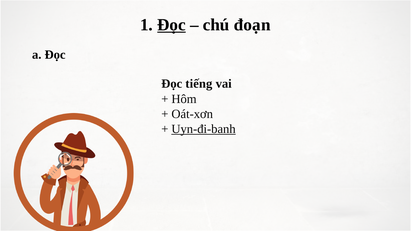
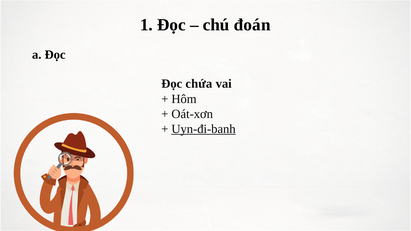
Đọc underline: present -> none (171, 25)
đoạn: đoạn -> đoán (252, 25)
tiếng: tiếng -> chứa (199, 84)
